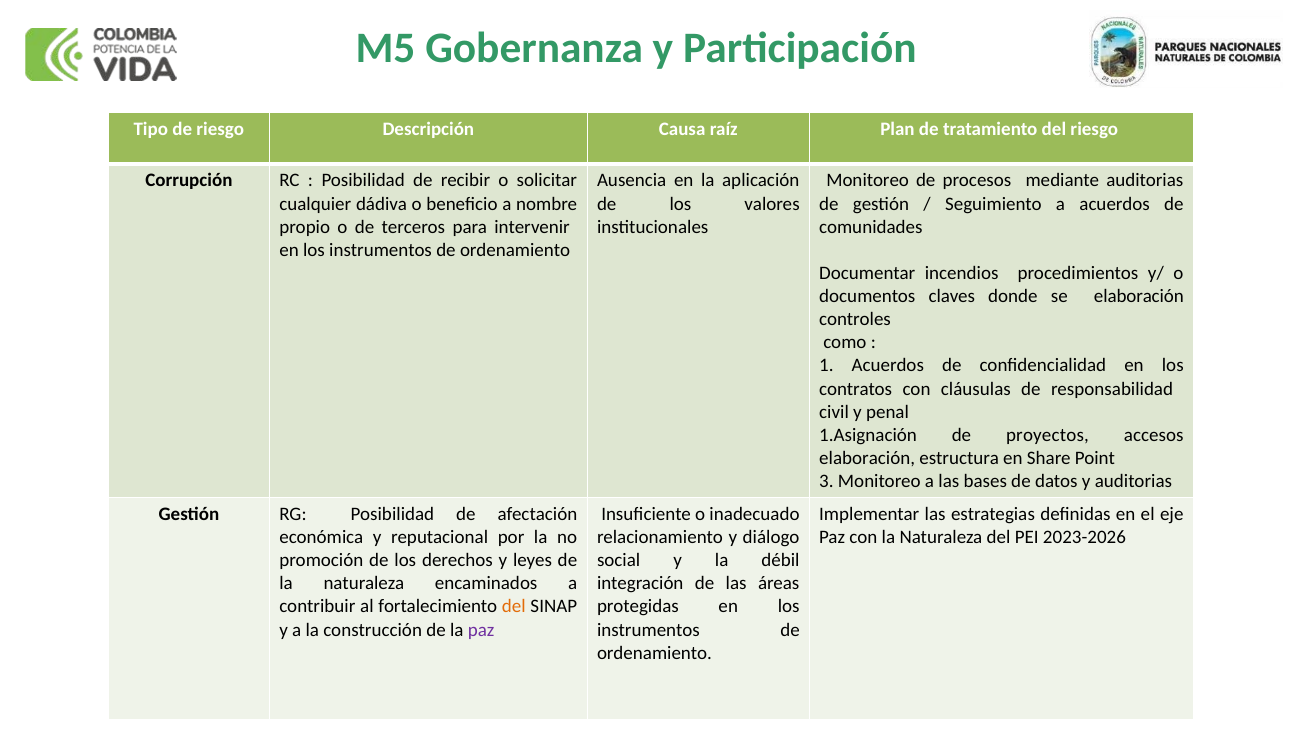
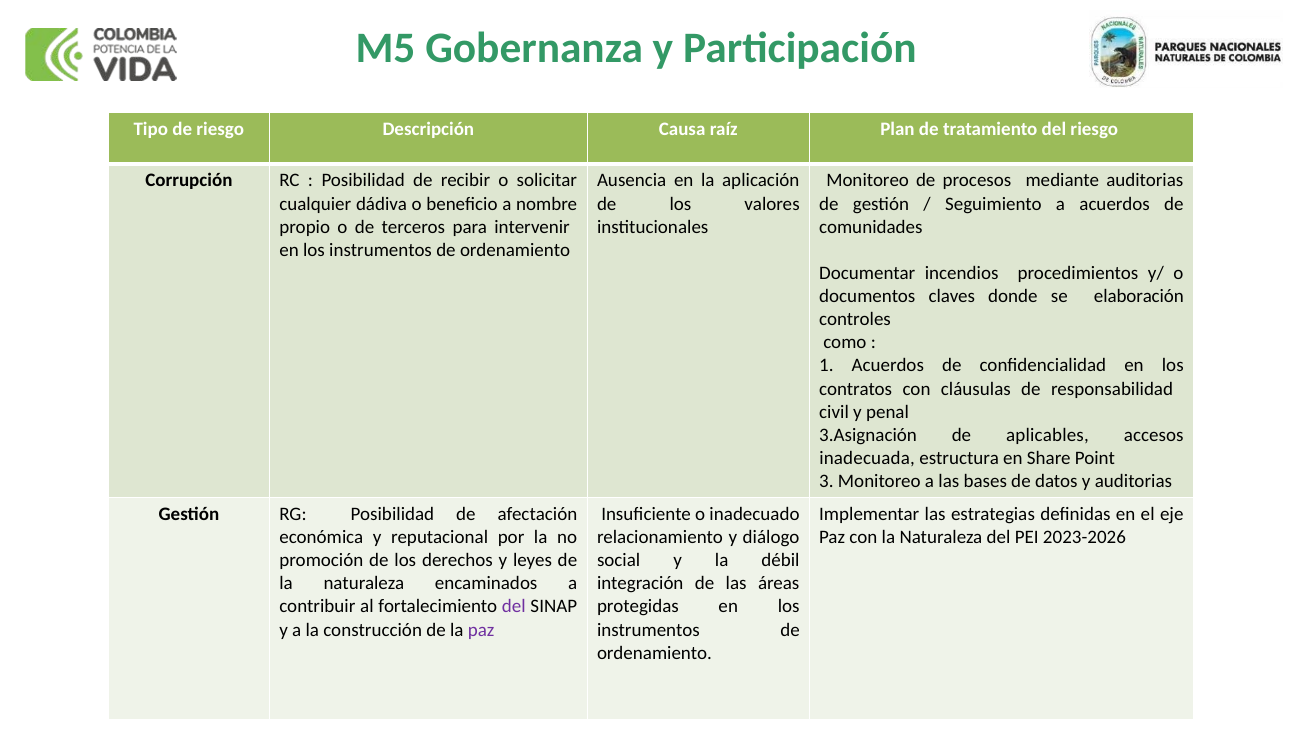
1.Asignación: 1.Asignación -> 3.Asignación (868, 435)
proyectos: proyectos -> aplicables (1047, 435)
elaboración: elaboración -> inadecuada (867, 458)
del colour: orange -> purple (514, 606)
